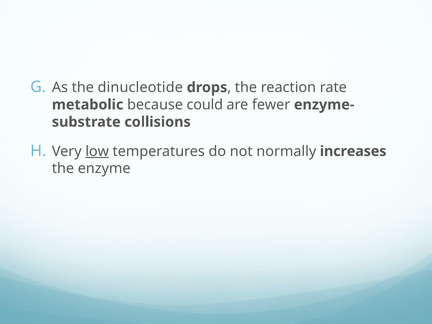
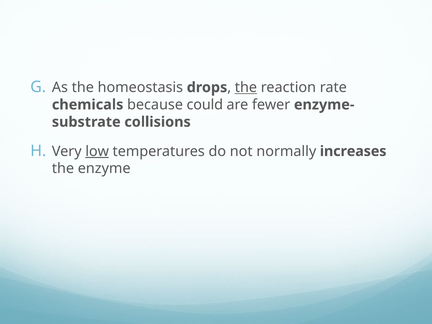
dinucleotide: dinucleotide -> homeostasis (140, 87)
the underline: none -> present (246, 87)
metabolic: metabolic -> chemicals (88, 105)
